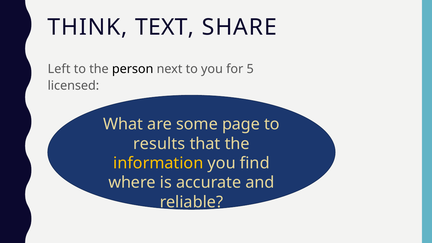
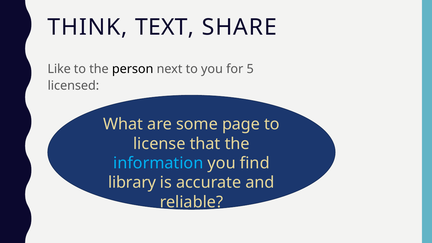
Left: Left -> Like (59, 69)
results: results -> license (159, 144)
information colour: yellow -> light blue (158, 163)
where: where -> library (132, 183)
